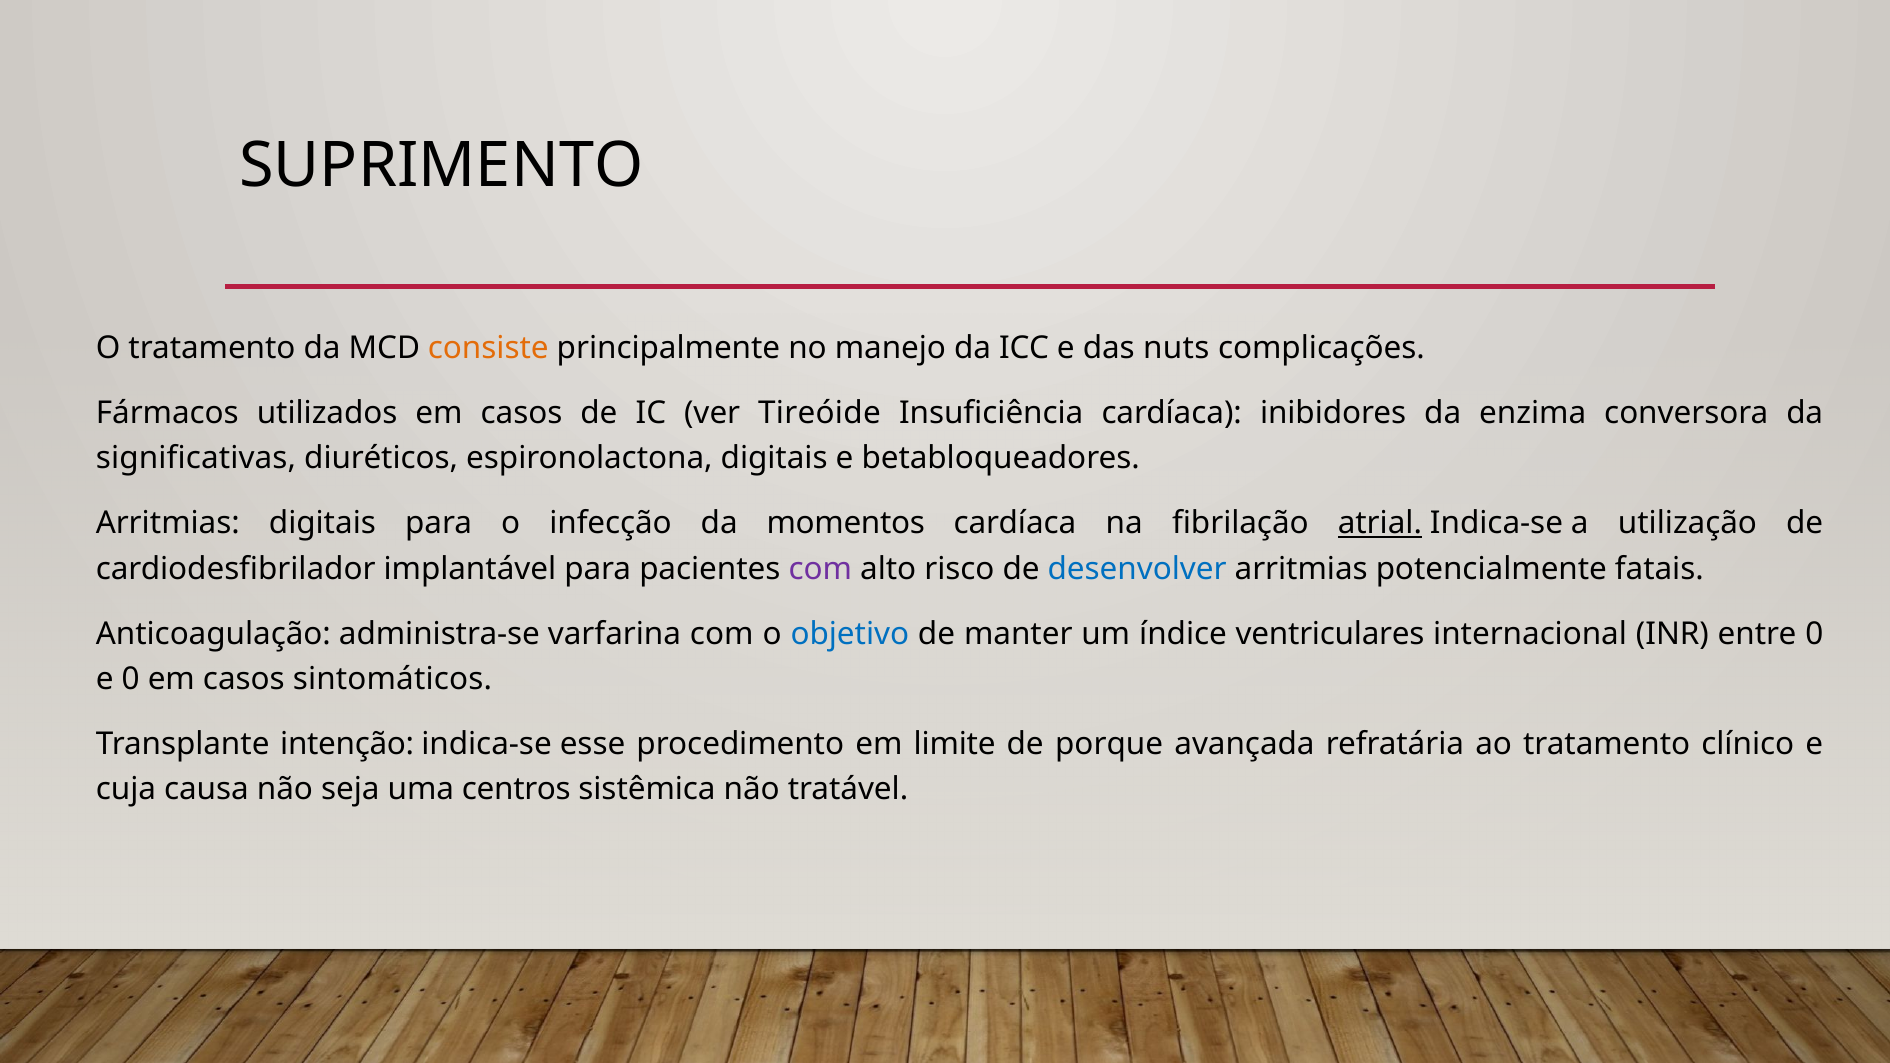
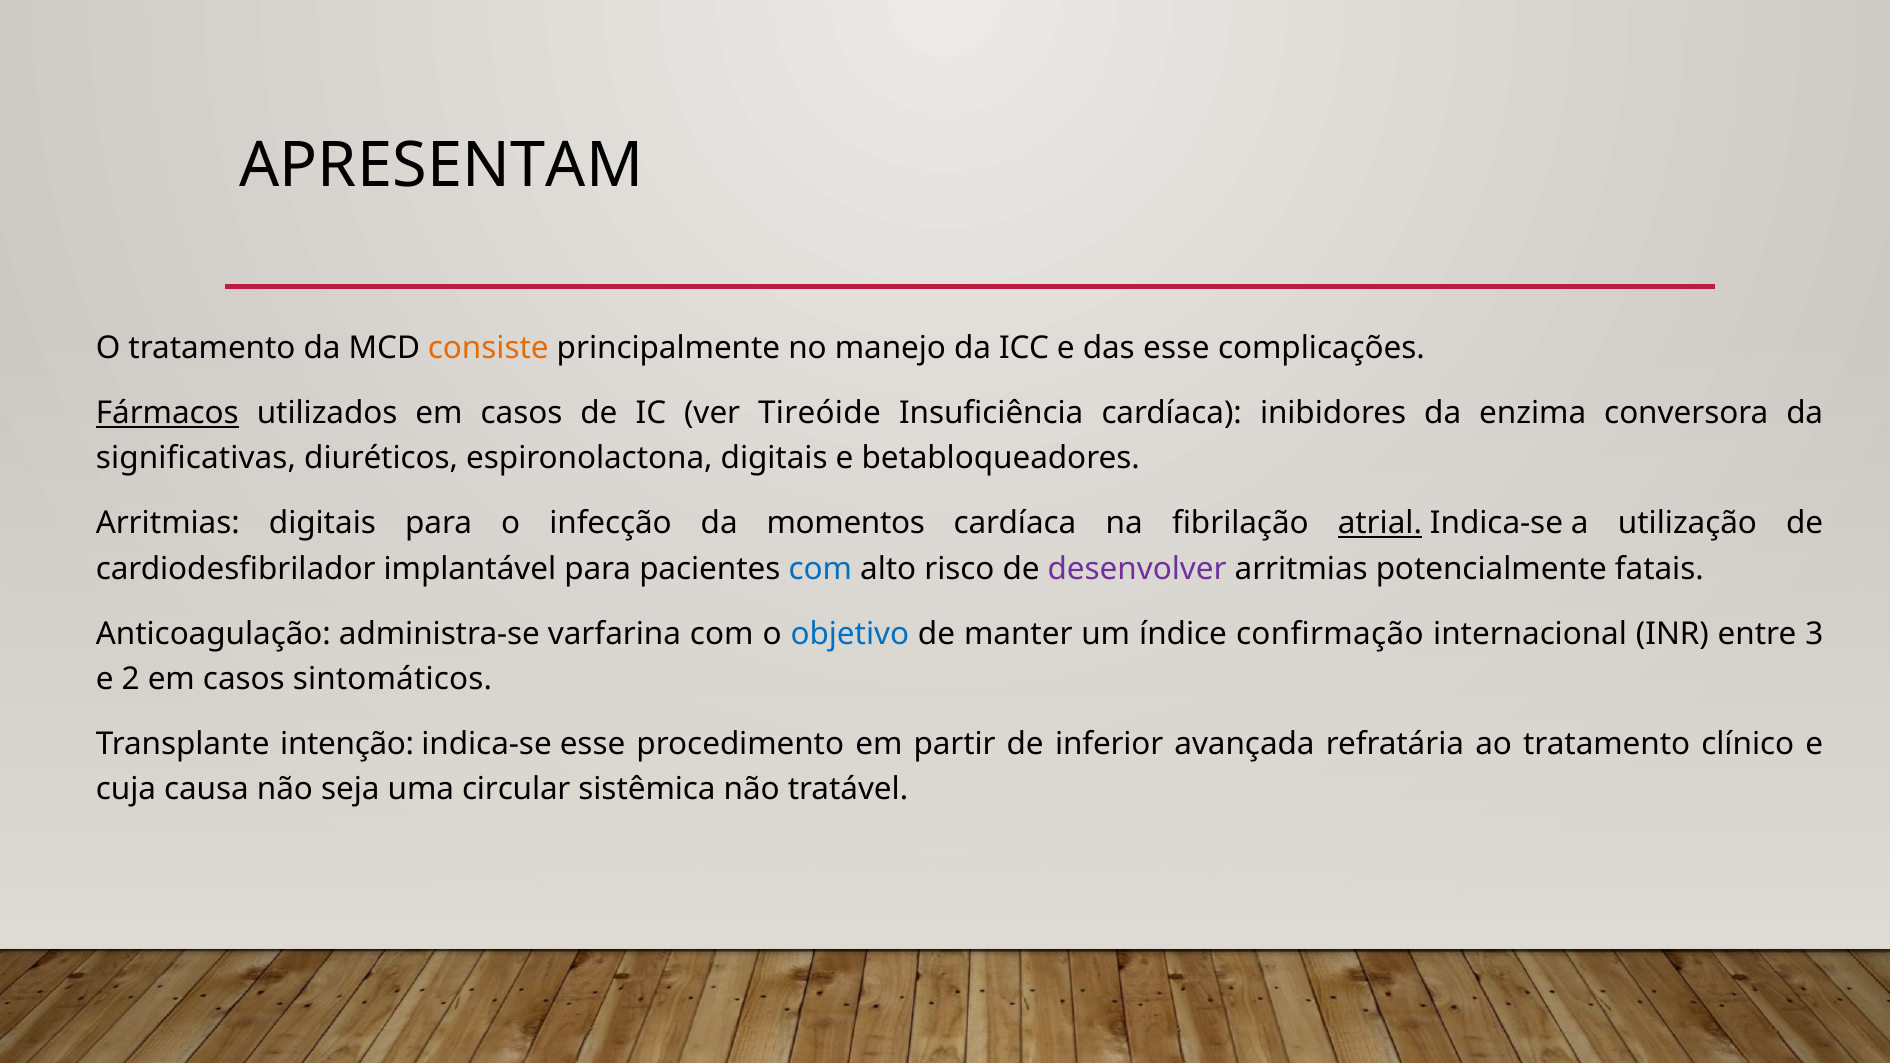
SUPRIMENTO: SUPRIMENTO -> APRESENTAM (441, 165)
das nuts: nuts -> esse (1176, 348)
Fármacos underline: none -> present (167, 413)
com colour: purple -> blue (820, 569)
desenvolver colour: blue -> purple (1137, 569)
ventriculares: ventriculares -> confirmação (1330, 634)
entre 0: 0 -> 3 (1814, 634)
e 0: 0 -> 2 (131, 679)
limite: limite -> partir (955, 744)
porque: porque -> inferior (1109, 744)
centros: centros -> circular (516, 789)
